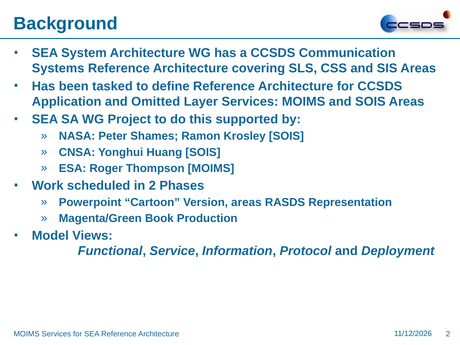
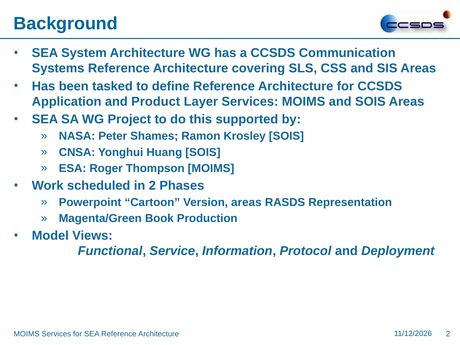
Omitted: Omitted -> Product (156, 102)
